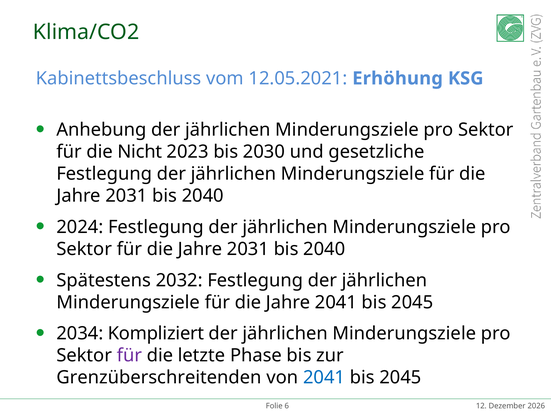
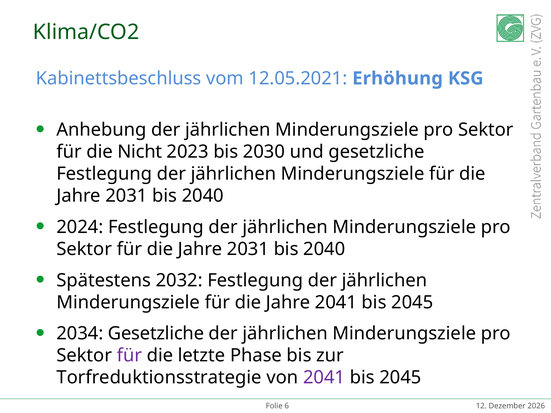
2034 Kompliziert: Kompliziert -> Gesetzliche (156, 334)
Grenzüberschreitenden: Grenzüberschreitenden -> Torfreduktionsstrategie (159, 378)
2041 colour: blue -> purple (324, 378)
